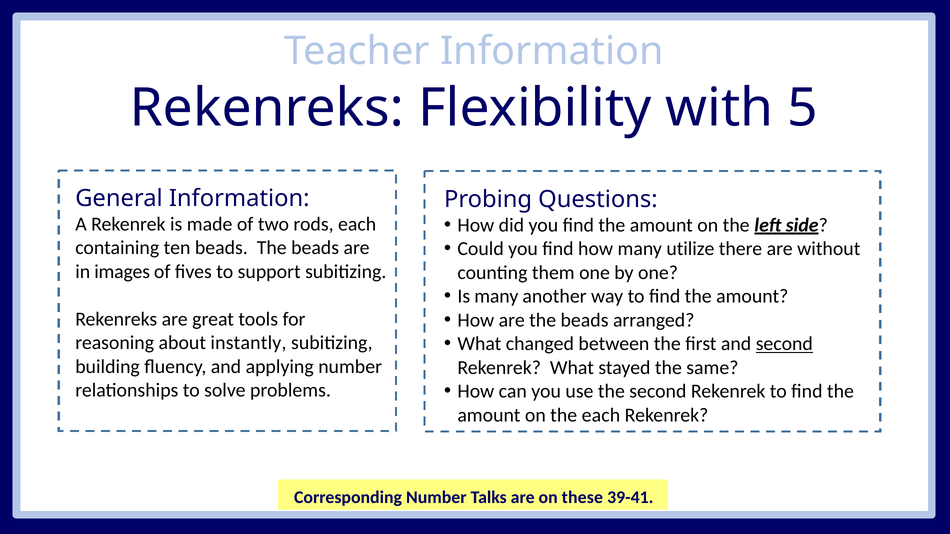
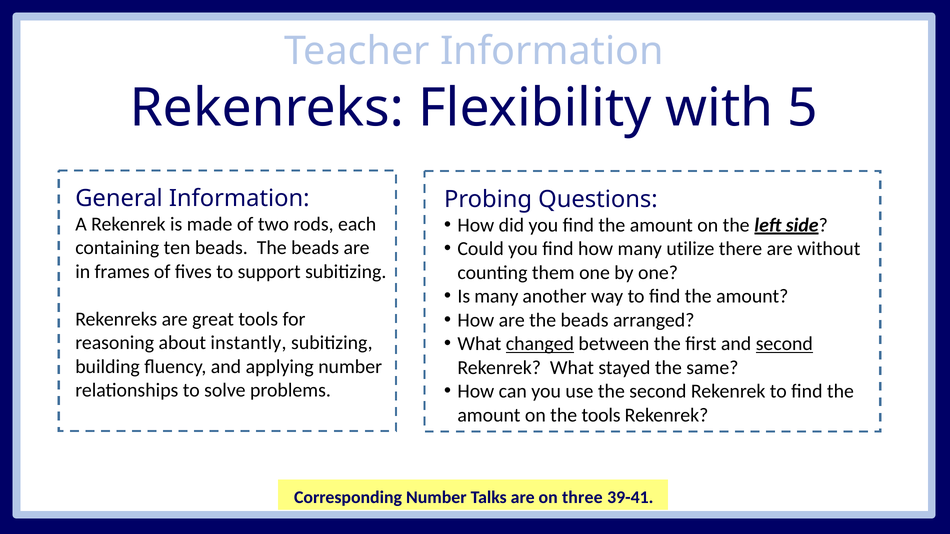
images: images -> frames (122, 272)
changed underline: none -> present (540, 344)
the each: each -> tools (601, 415)
these: these -> three (582, 498)
